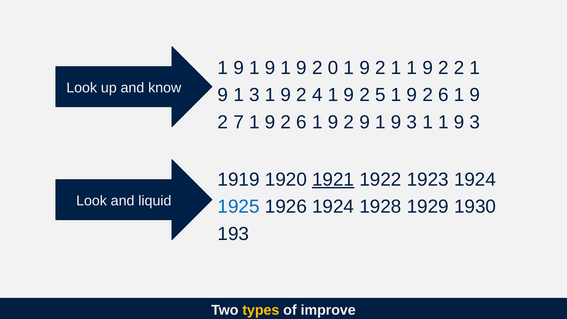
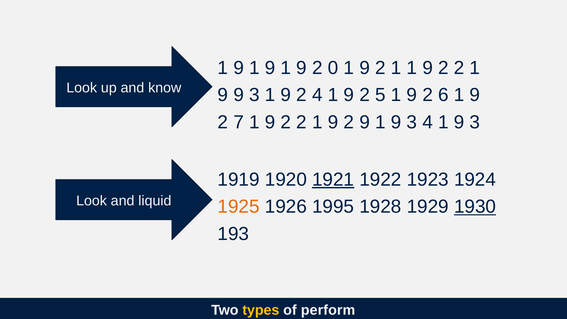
1: 1 -> 9 (239, 95)
6: 6 -> 2 (302, 122)
9 3 1: 1 -> 4 (428, 122)
1925 colour: blue -> orange (239, 207)
1926 1924: 1924 -> 1995 (333, 207)
1930 underline: none -> present (475, 207)
improve: improve -> perform (328, 310)
